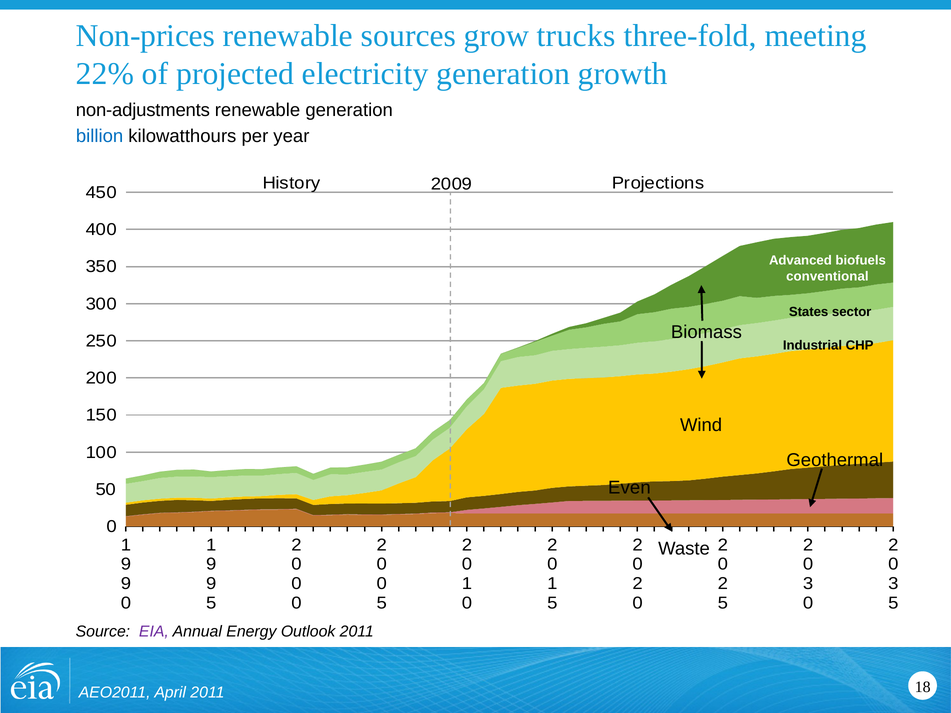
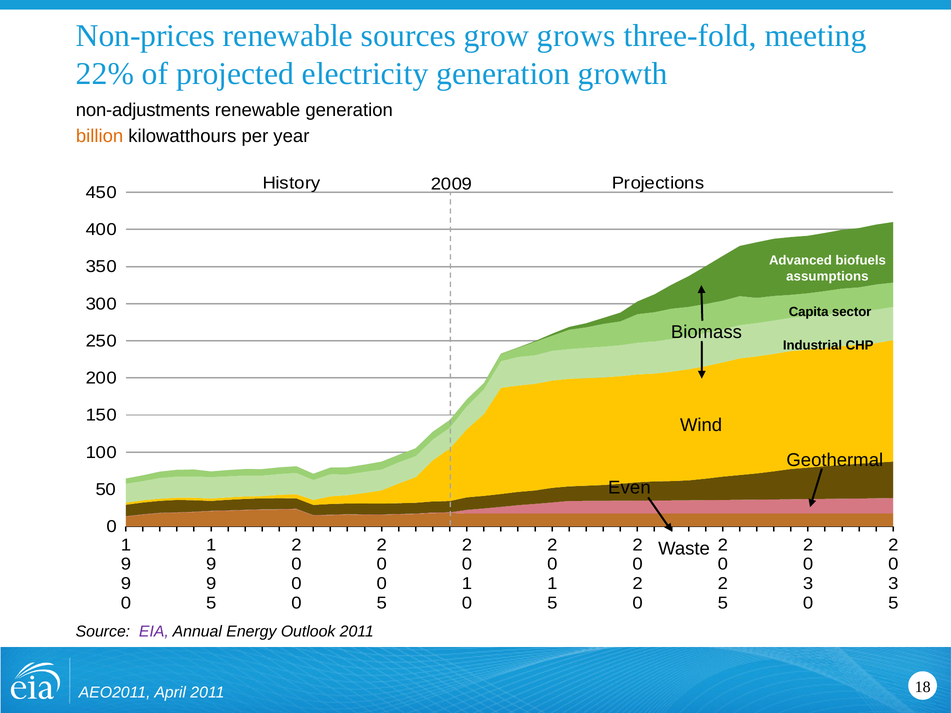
trucks: trucks -> grows (576, 36)
billion colour: blue -> orange (100, 136)
conventional: conventional -> assumptions (827, 276)
States: States -> Capita (809, 312)
